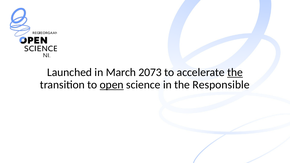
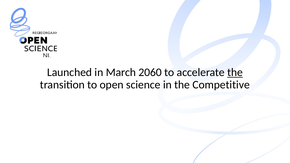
2073: 2073 -> 2060 (150, 72)
open underline: present -> none (112, 85)
Responsible: Responsible -> Competitive (221, 85)
